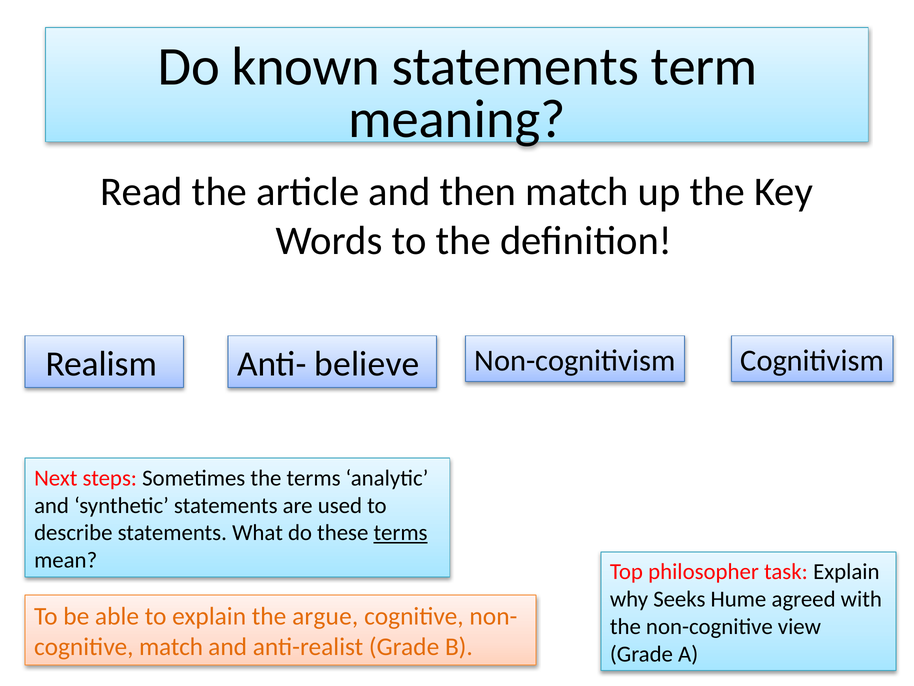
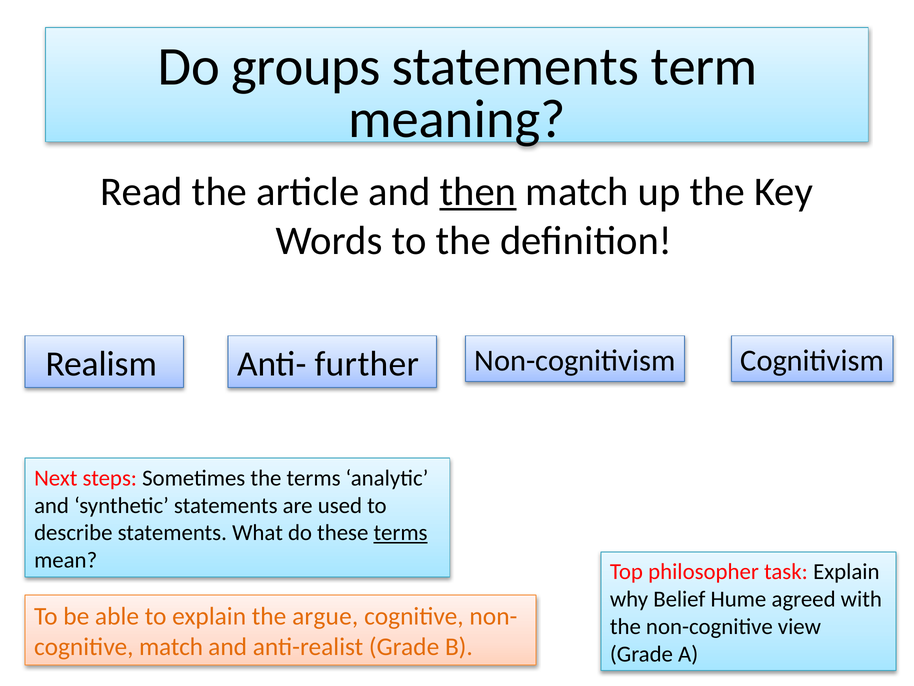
known: known -> groups (306, 67)
then underline: none -> present (478, 192)
believe: believe -> further (367, 364)
Seeks: Seeks -> Belief (679, 599)
